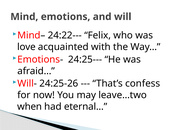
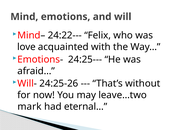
confess: confess -> without (143, 84)
when: when -> mark (30, 107)
